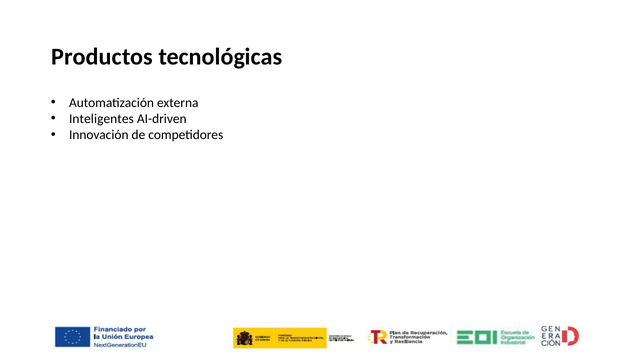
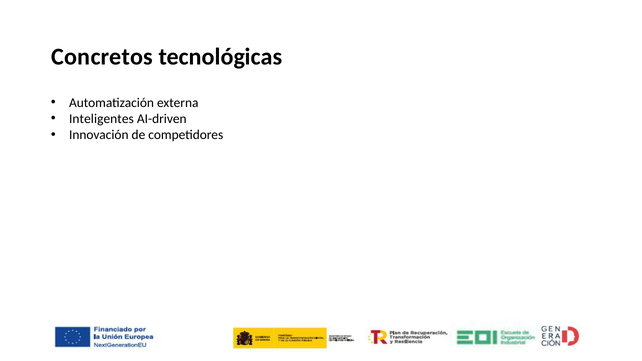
Productos: Productos -> Concretos (102, 57)
